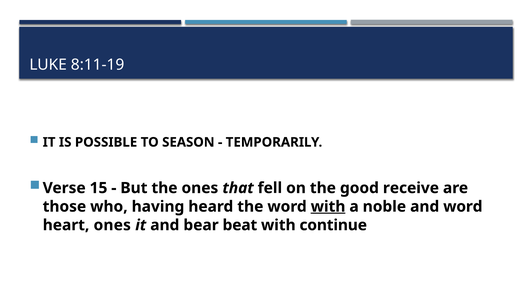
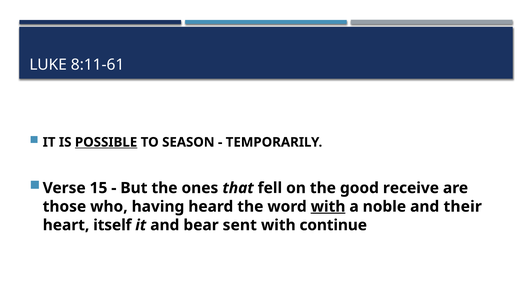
8:11-19: 8:11-19 -> 8:11-61 (98, 65)
POSSIBLE underline: none -> present (106, 142)
and word: word -> their (463, 207)
heart ones: ones -> itself (112, 225)
beat: beat -> sent (240, 225)
